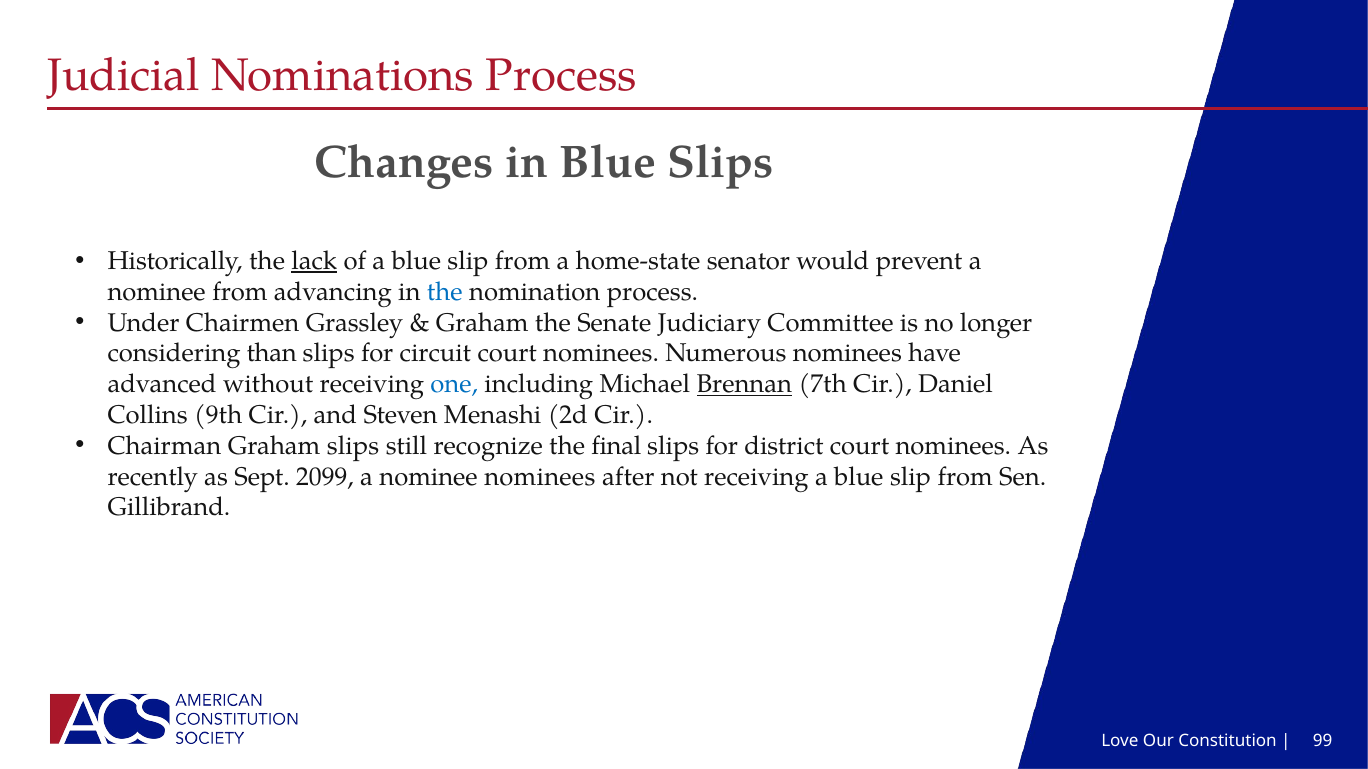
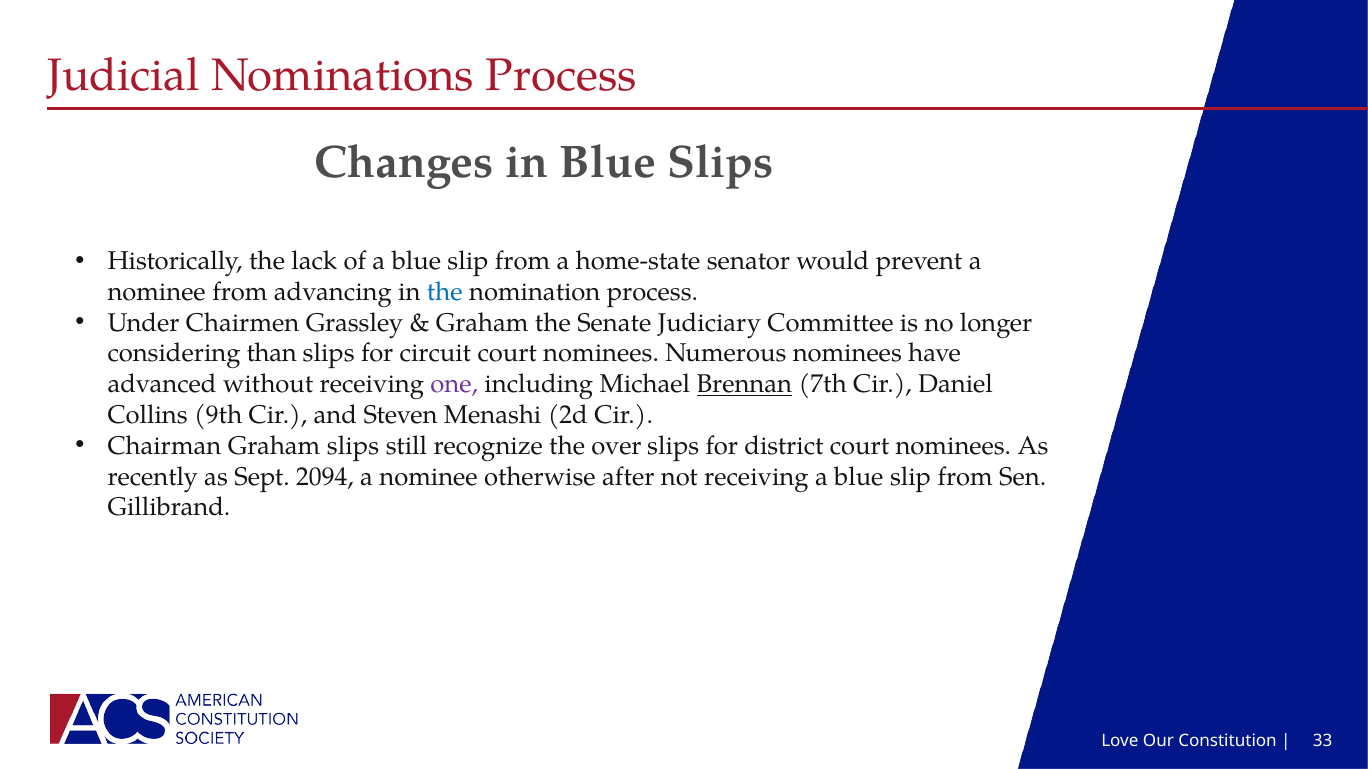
lack underline: present -> none (314, 261)
one colour: blue -> purple (454, 385)
final: final -> over (616, 446)
2099: 2099 -> 2094 (325, 477)
nominee nominees: nominees -> otherwise (540, 477)
99: 99 -> 33 (1323, 741)
